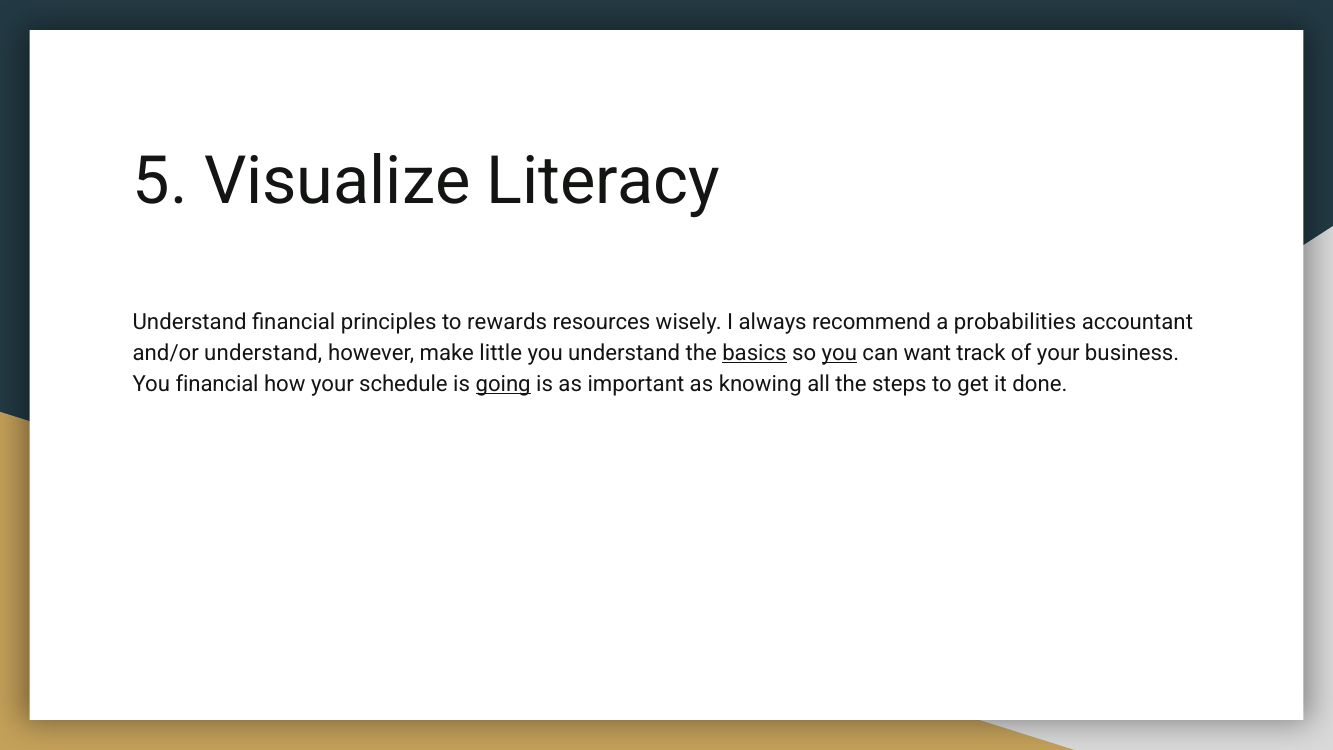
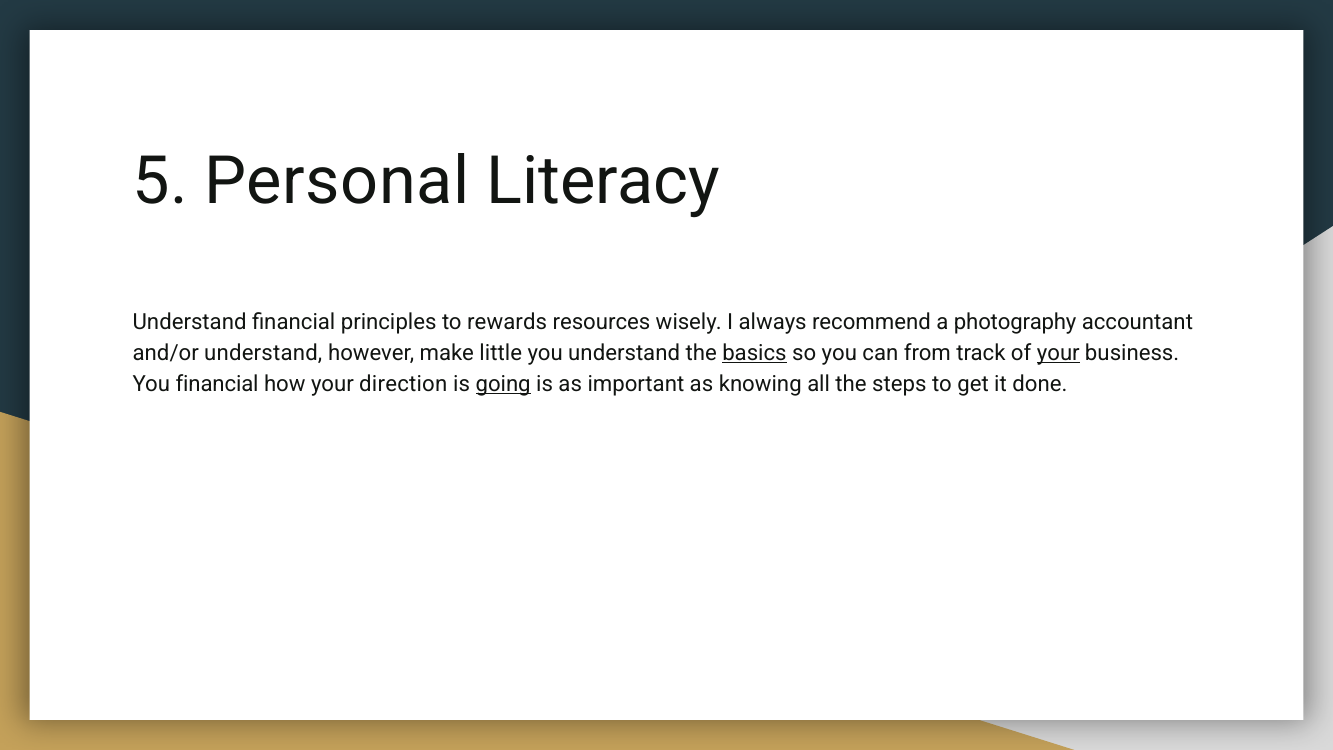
Visualize: Visualize -> Personal (337, 181)
probabilities: probabilities -> photography (1015, 322)
you underline: present -> none (839, 353)
want: want -> from (927, 353)
your underline: none -> present (1058, 353)
schedule: schedule -> direction (403, 384)
